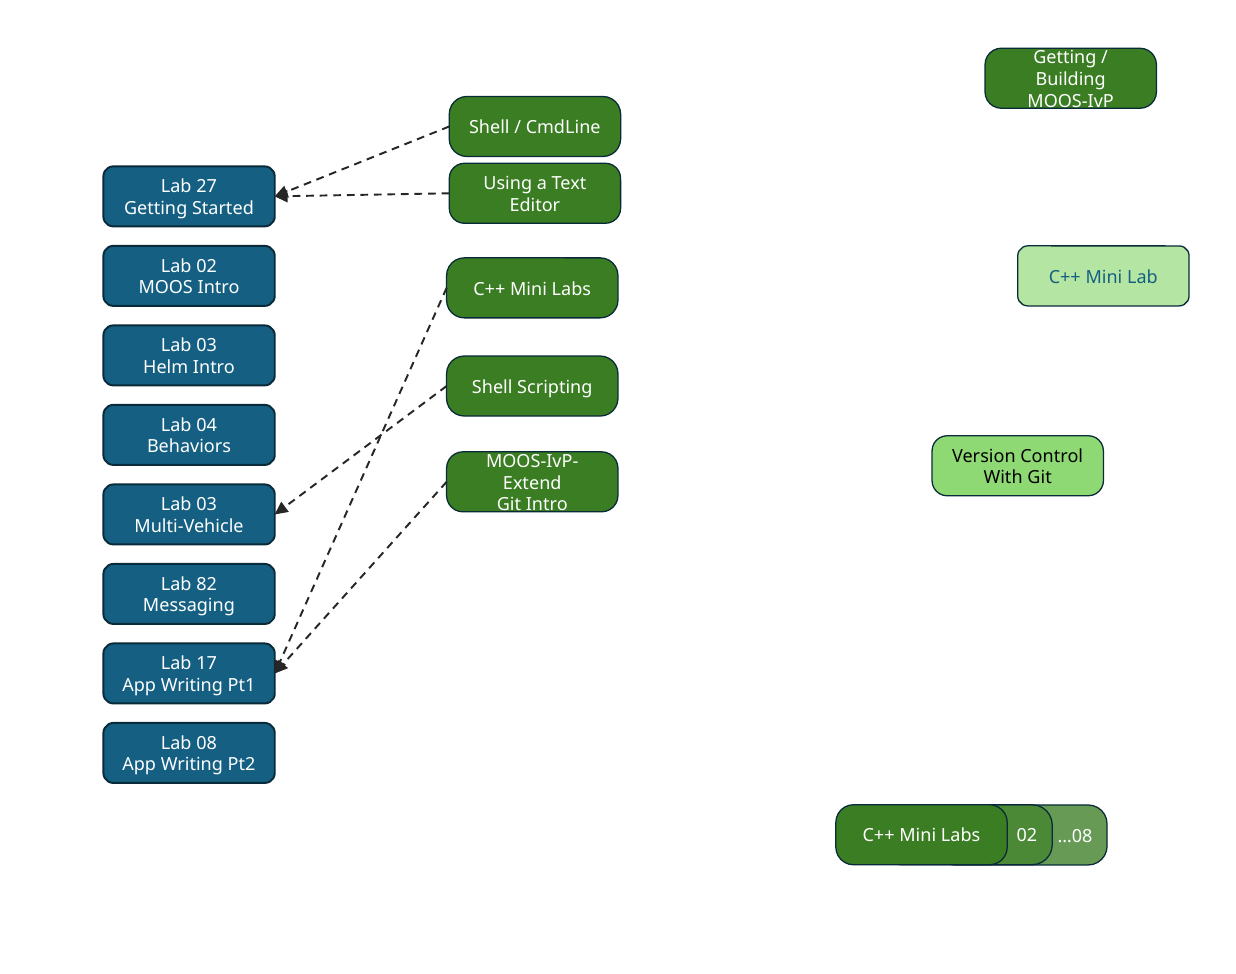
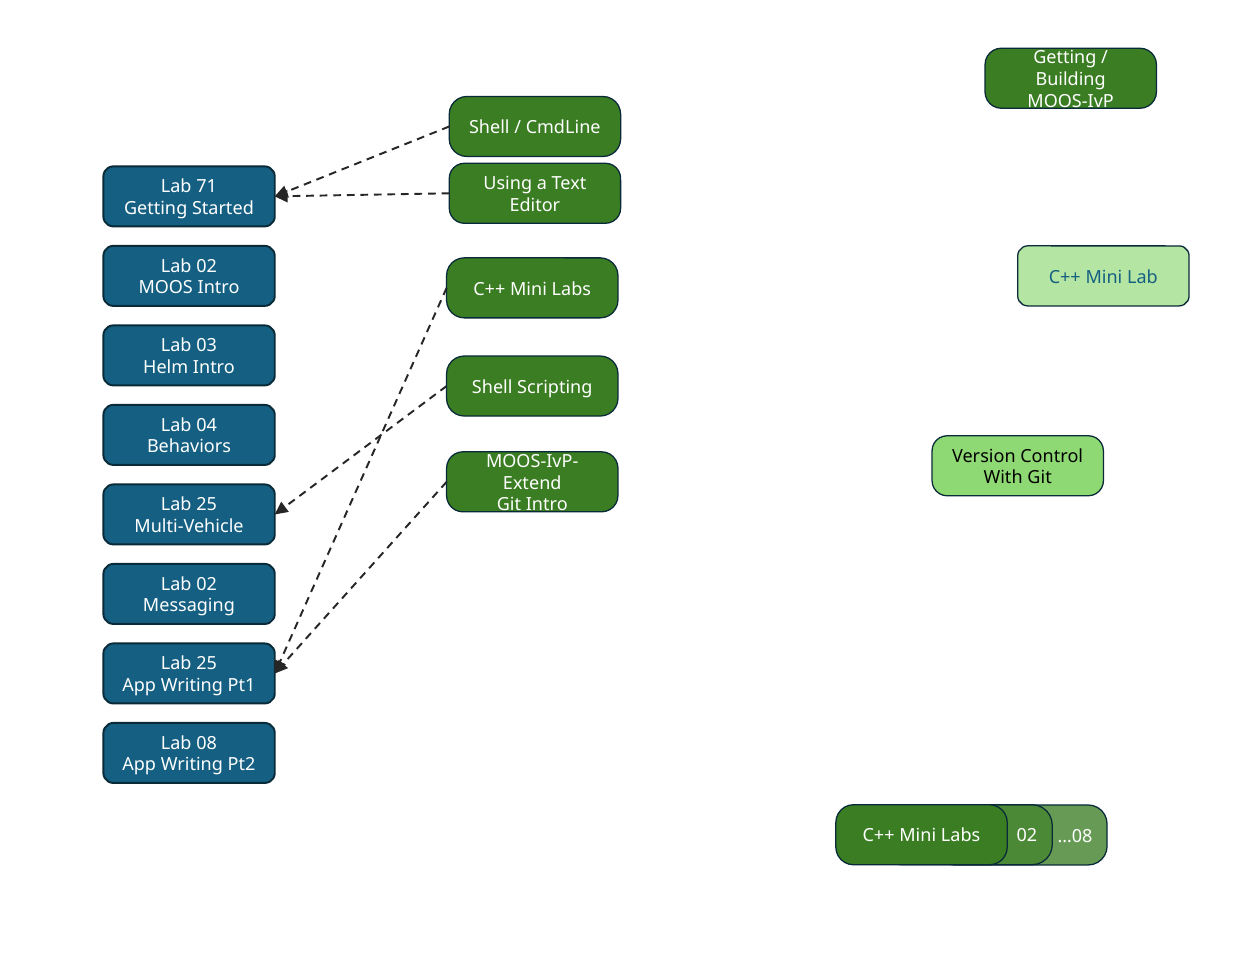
27: 27 -> 71 (207, 187)
03: 03 -> 25 (207, 505)
82: 82 -> 02 (207, 584)
17: 17 -> 25 (207, 663)
